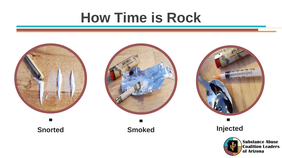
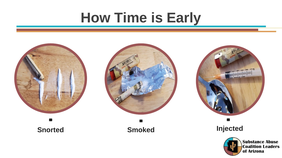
Rock: Rock -> Early (184, 18)
